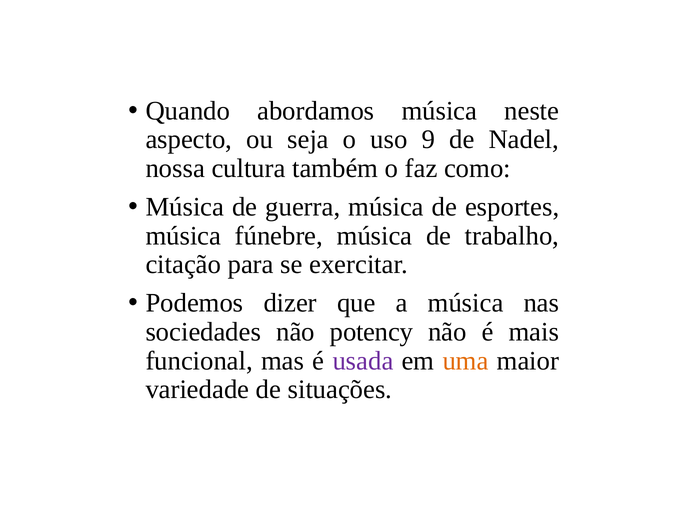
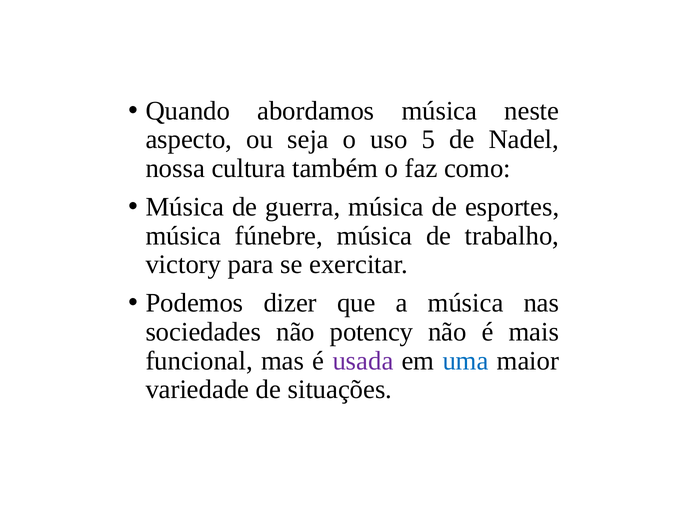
9: 9 -> 5 (428, 140)
citação: citação -> victory (183, 265)
uma colour: orange -> blue (466, 361)
